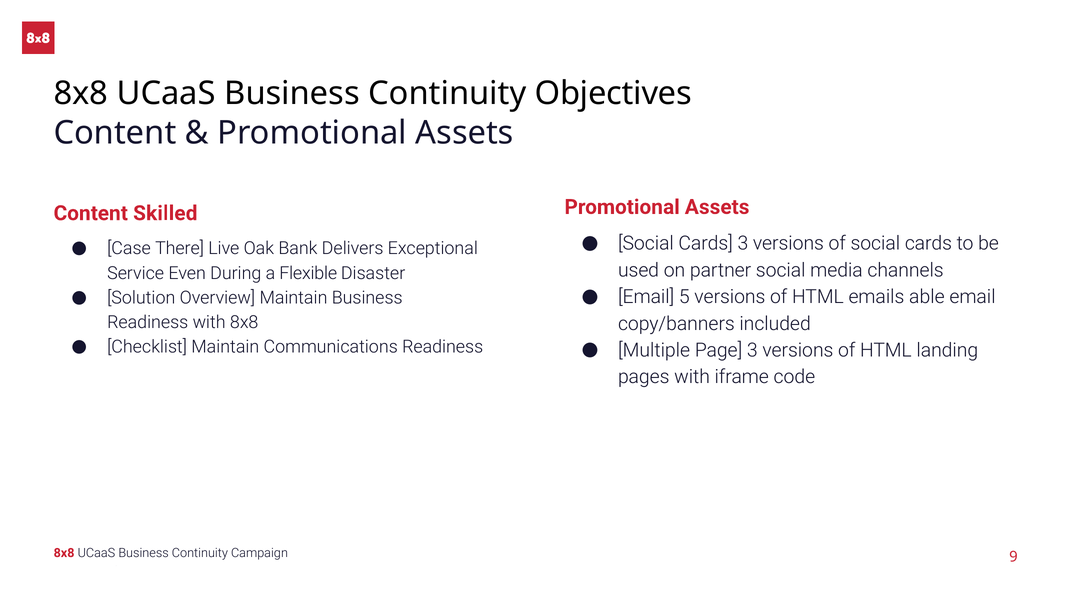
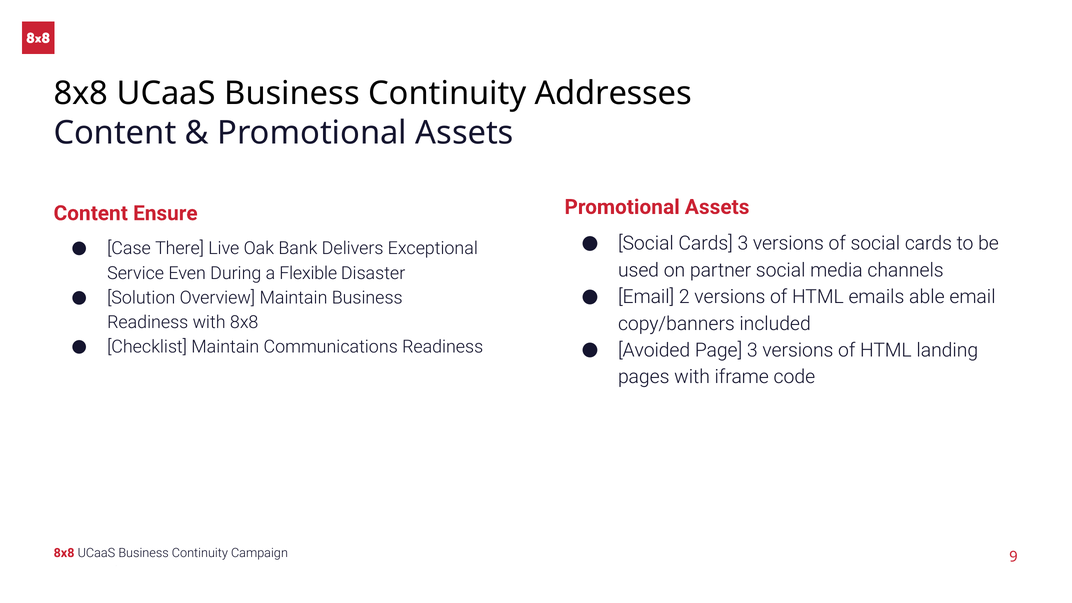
Objectives: Objectives -> Addresses (613, 94)
Skilled: Skilled -> Ensure (165, 213)
5: 5 -> 2 (684, 297)
Multiple: Multiple -> Avoided (654, 350)
